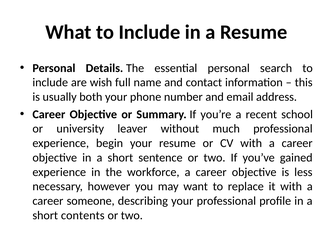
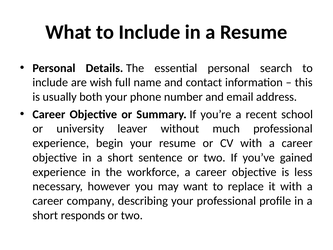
someone: someone -> company (91, 201)
contents: contents -> responds (83, 215)
